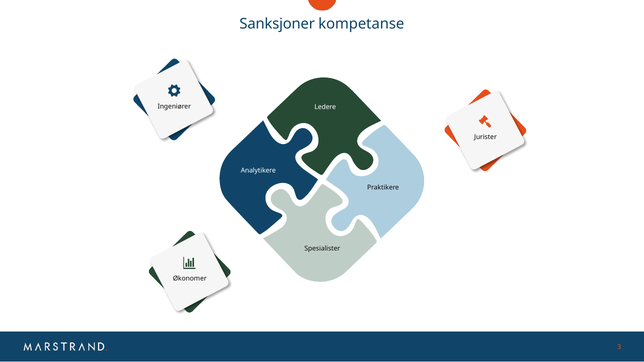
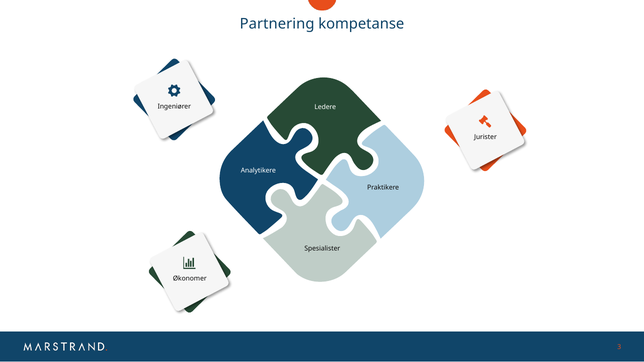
Sanksjoner: Sanksjoner -> Partnering (277, 24)
